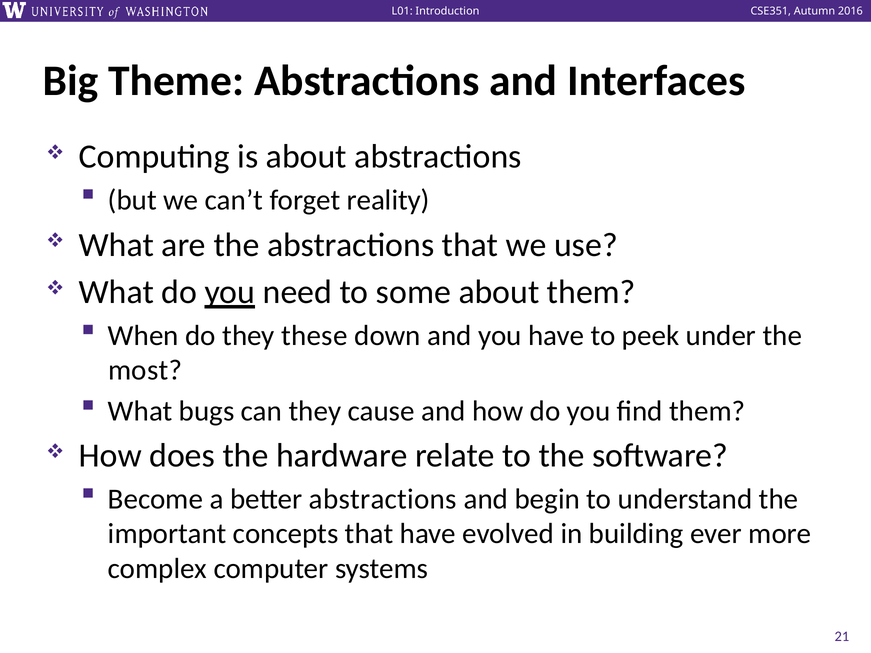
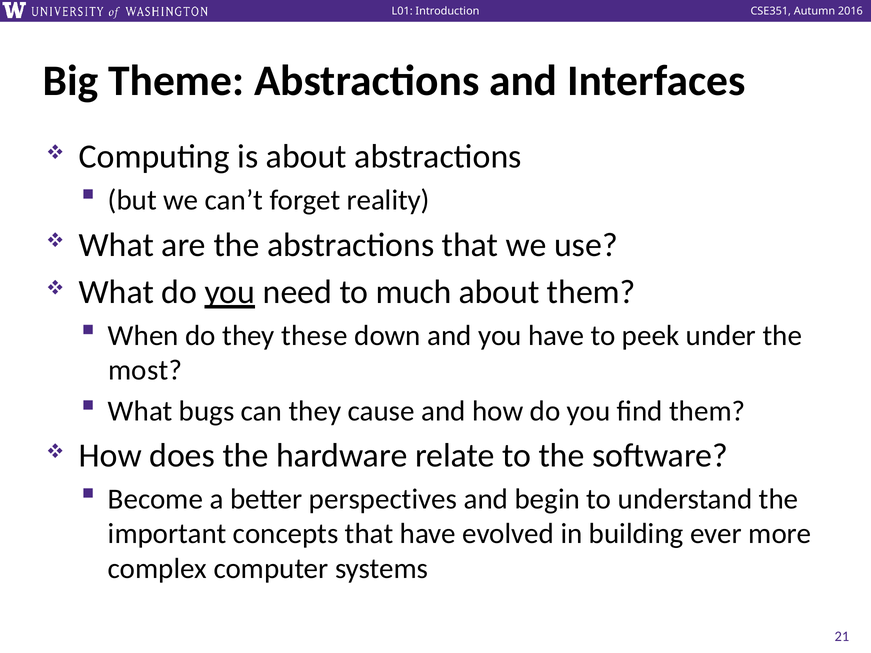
some: some -> much (414, 292)
better abstractions: abstractions -> perspectives (383, 499)
